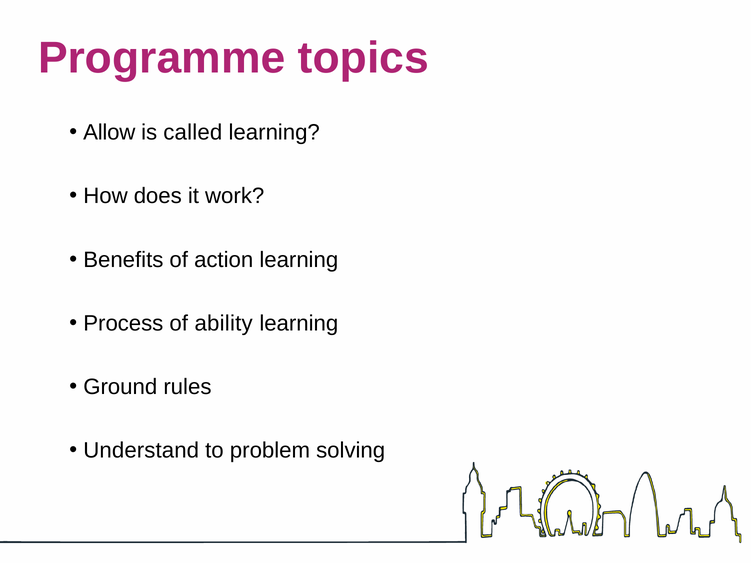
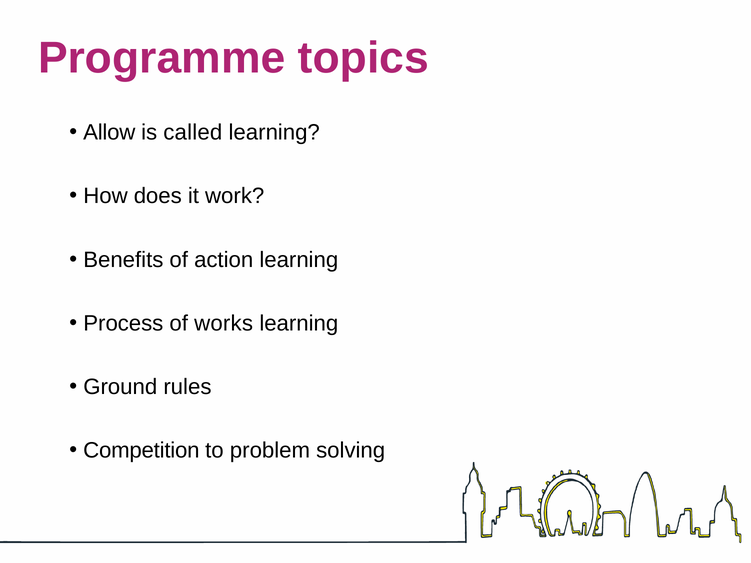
ability: ability -> works (224, 323)
Understand: Understand -> Competition (141, 451)
